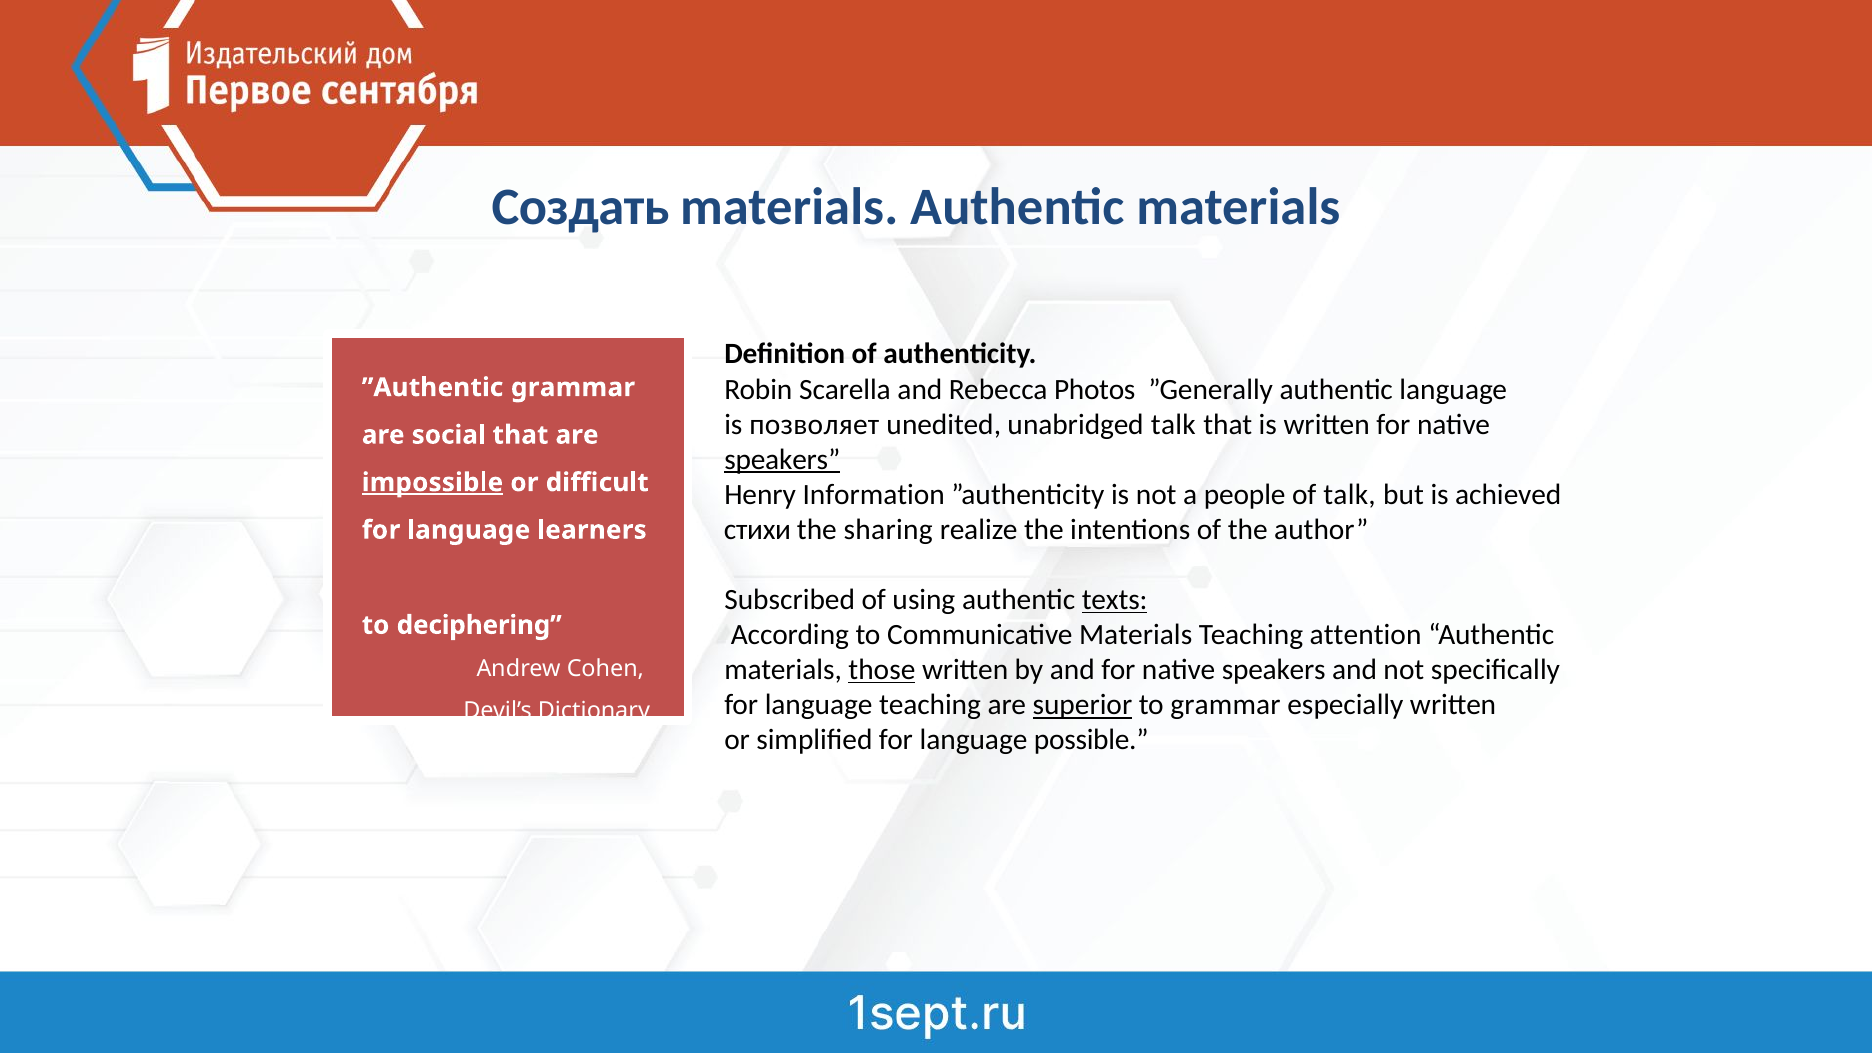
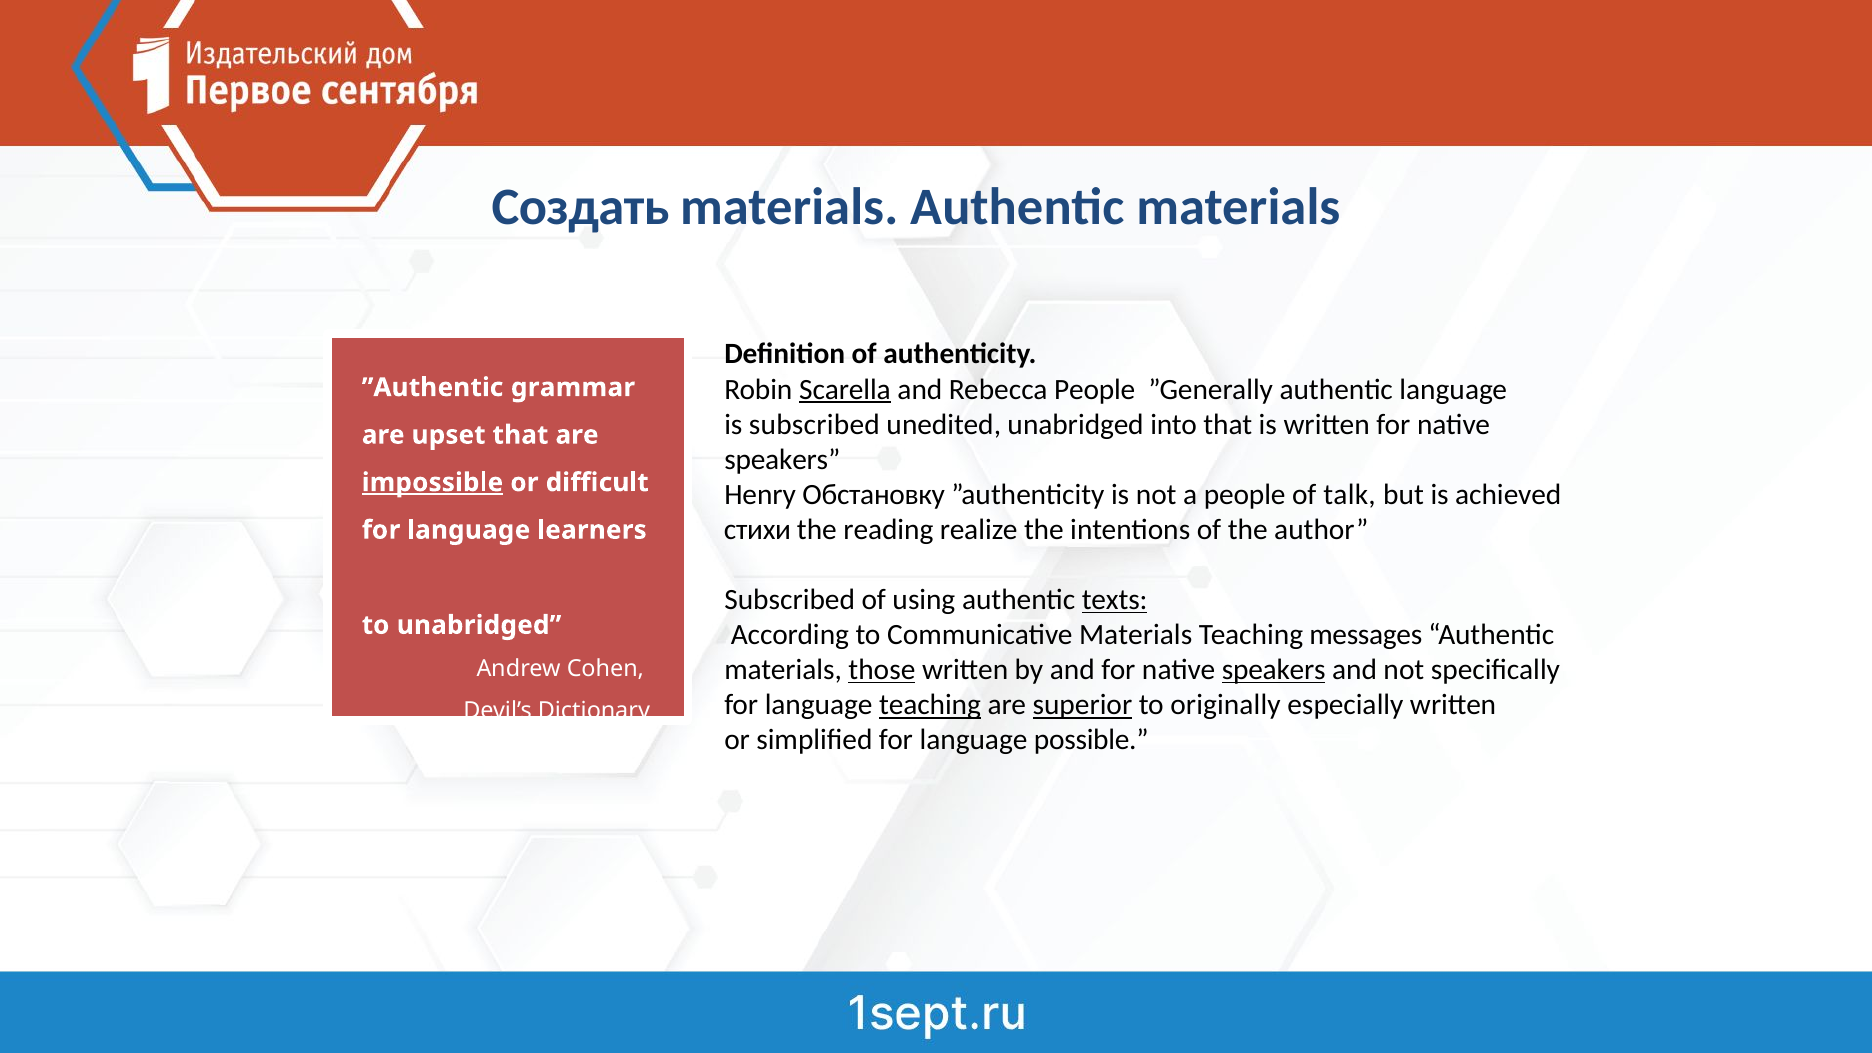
Scarella underline: none -> present (845, 389)
Rebecca Photos: Photos -> People (1095, 389)
is позволяет: позволяет -> subscribed (814, 424)
unabridged talk: talk -> into (1174, 424)
social: social -> upset (449, 435)
speakers underline: present -> none (782, 459)
Information: Information -> Обстановку (874, 495)
sharing: sharing -> reading (888, 530)
to deciphering: deciphering -> unabridged (479, 625)
attention: attention -> messages (1366, 635)
speakers underline: none -> present (1274, 670)
teaching underline: none -> present (930, 705)
to grammar: grammar -> originally (1226, 705)
